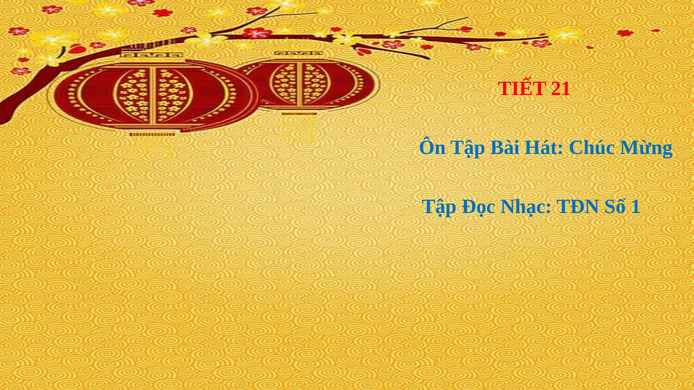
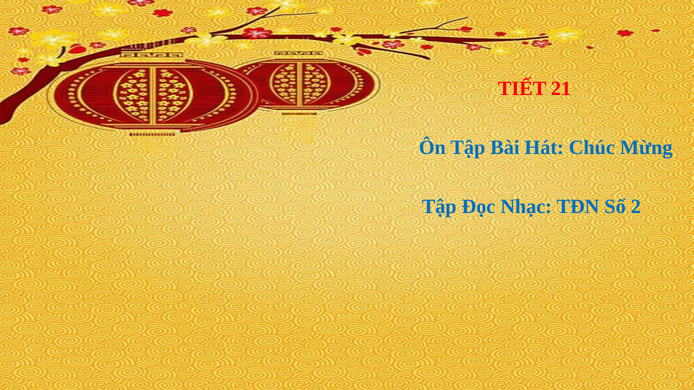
1: 1 -> 2 (636, 207)
